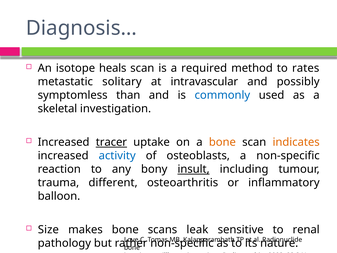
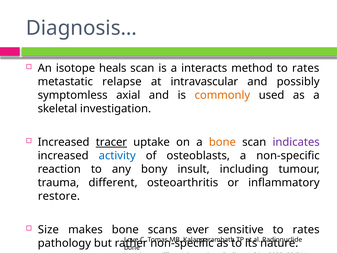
required: required -> interacts (204, 68)
solitary: solitary -> relapse (122, 82)
than: than -> axial (128, 95)
commonly colour: blue -> orange (222, 95)
indicates colour: orange -> purple (296, 142)
insult underline: present -> none (194, 169)
balloon: balloon -> restore (59, 196)
leak: leak -> ever (198, 230)
sensitive to renal: renal -> rates (306, 230)
